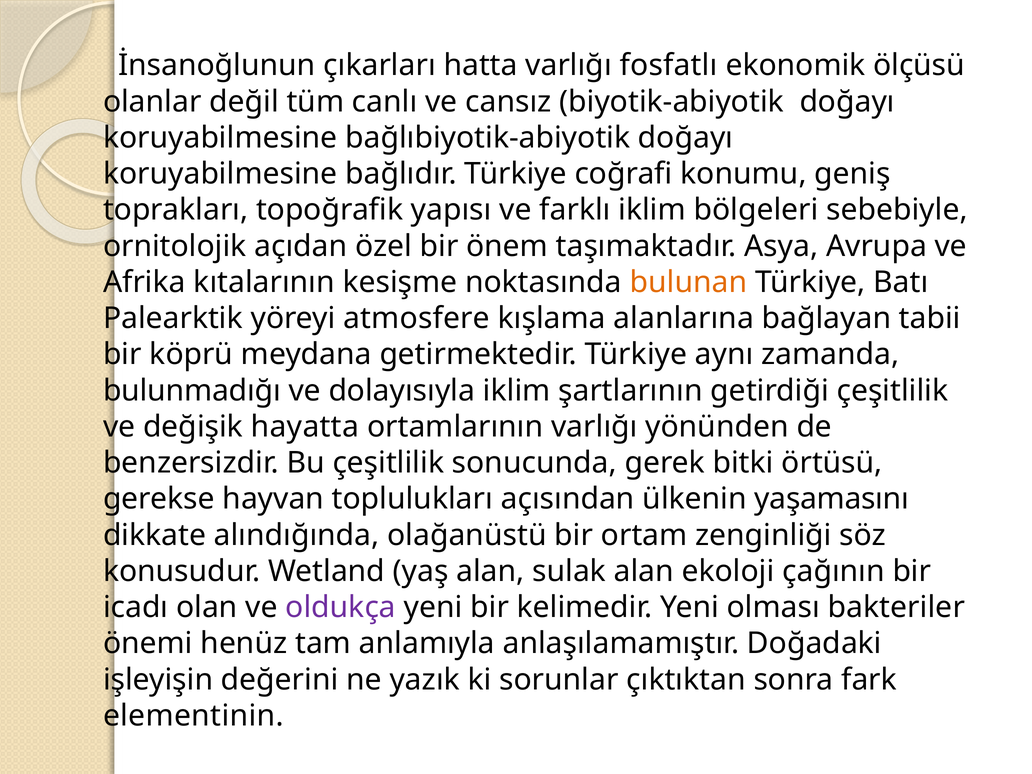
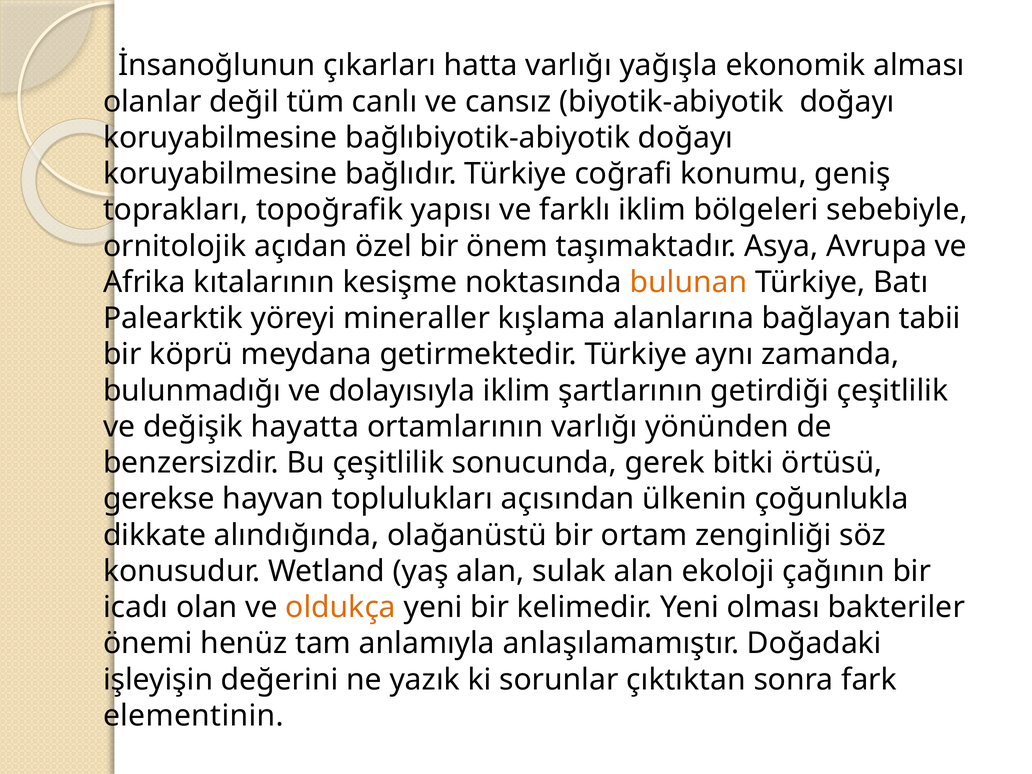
fosfatlı: fosfatlı -> yağışla (669, 66)
ölçüsü: ölçüsü -> alması (919, 66)
atmosfere: atmosfere -> mineraller (417, 318)
yaşamasını: yaşamasını -> çoğunlukla (832, 499)
oldukça colour: purple -> orange (341, 607)
